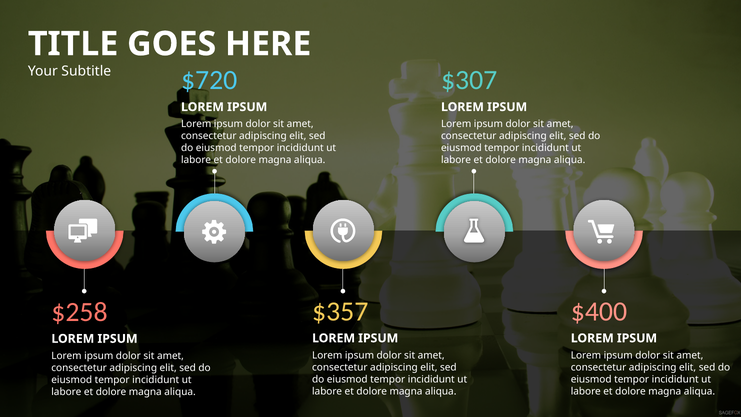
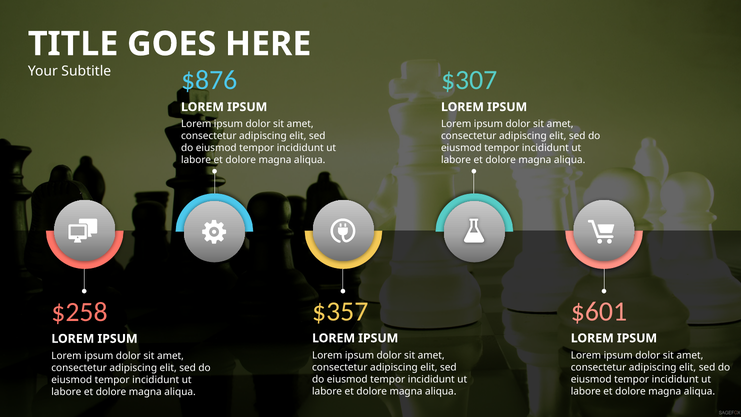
$720: $720 -> $876 (209, 80)
$400: $400 -> $601 (599, 311)
